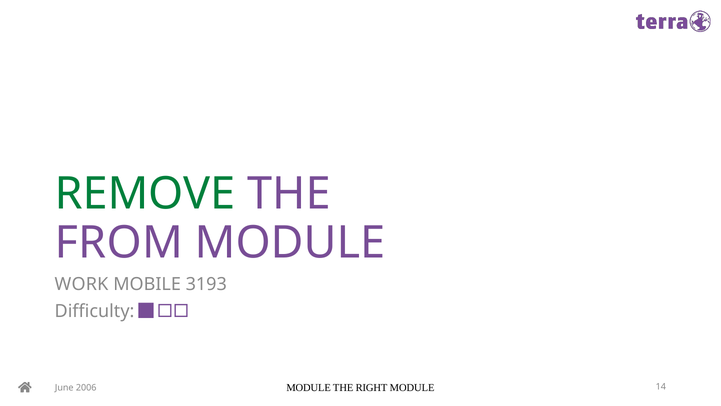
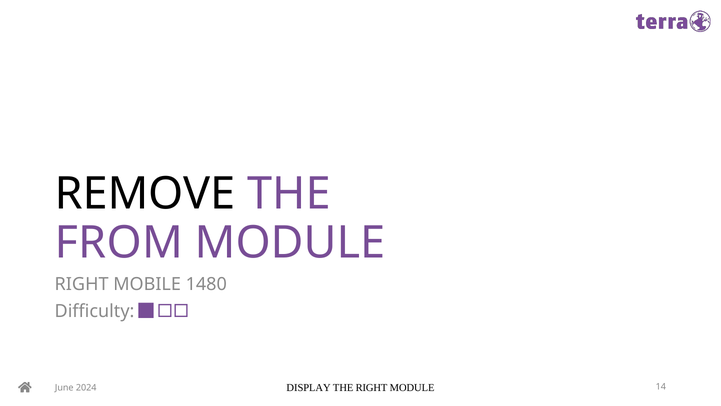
REMOVE colour: green -> black (145, 194)
WORK: WORK -> RIGHT (82, 284)
3193: 3193 -> 1480 (206, 284)
MODULE: MODULE -> DISPLAY (309, 387)
2006: 2006 -> 2024 (86, 387)
